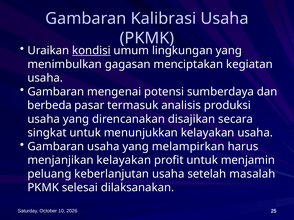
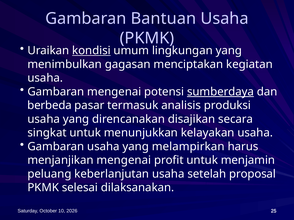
Kalibrasi: Kalibrasi -> Bantuan (163, 19)
sumberdaya underline: none -> present (220, 92)
menjanjikan kelayakan: kelayakan -> mengenai (124, 161)
masalah: masalah -> proposal (253, 174)
